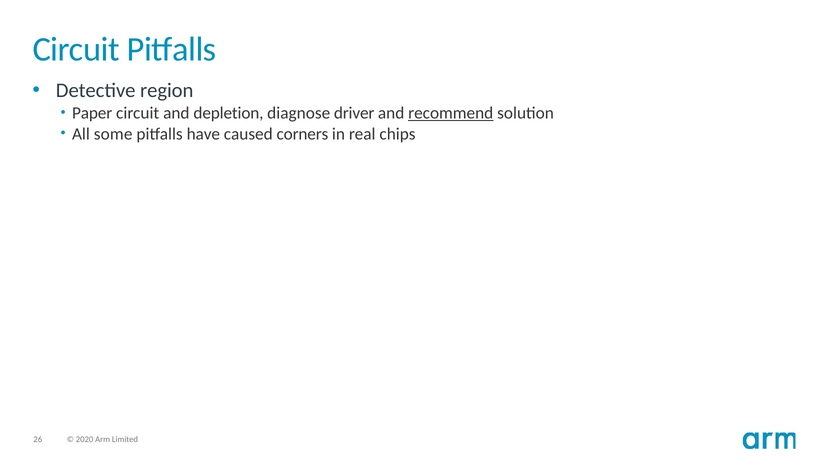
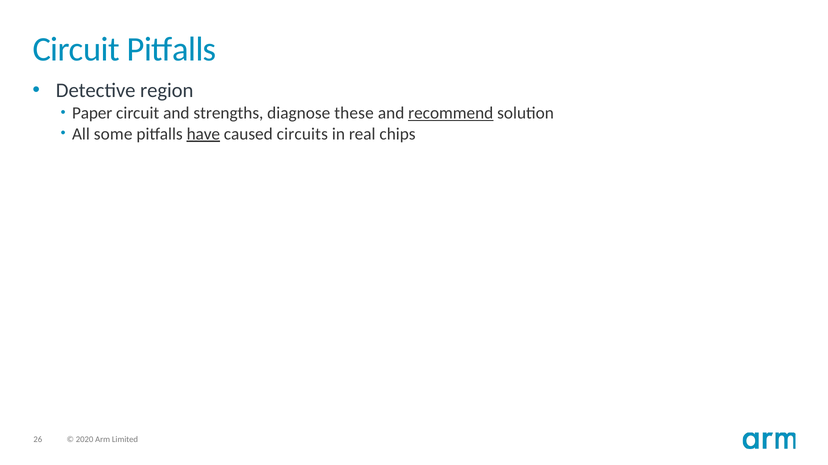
depletion: depletion -> strengths (228, 113)
driver: driver -> these (354, 113)
have underline: none -> present (203, 134)
corners: corners -> circuits (302, 134)
